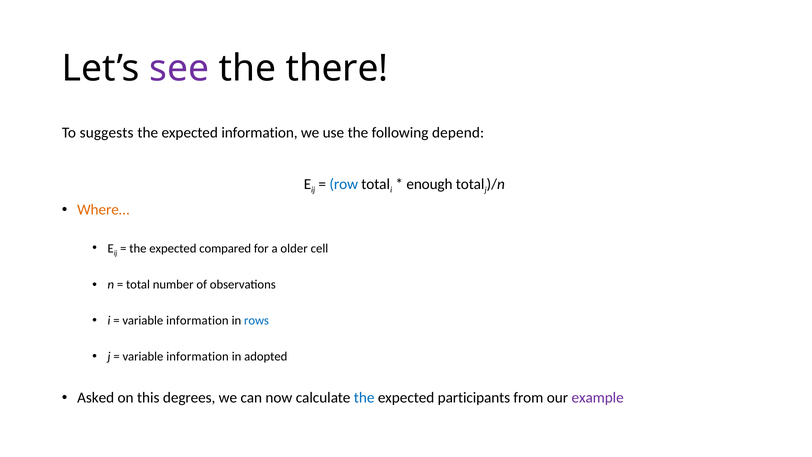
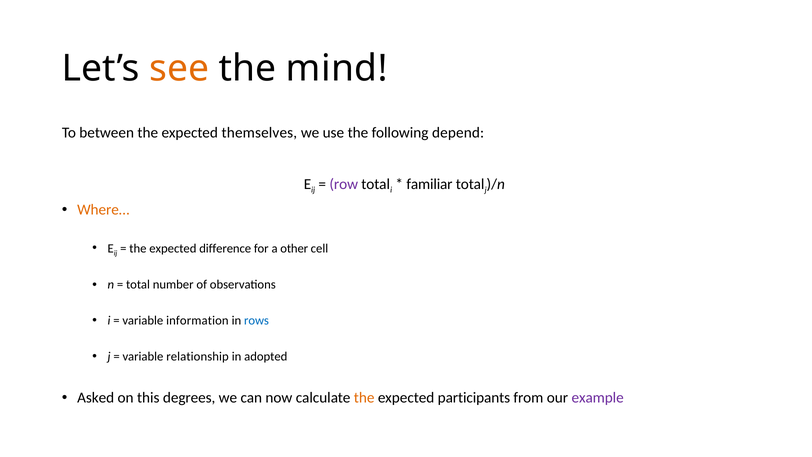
see colour: purple -> orange (179, 68)
there: there -> mind (337, 68)
suggests: suggests -> between (107, 133)
expected information: information -> themselves (259, 133)
row colour: blue -> purple (344, 184)
enough: enough -> familiar (429, 184)
compared: compared -> difference (225, 248)
older: older -> other (294, 248)
information: information -> relationship (198, 356)
the colour: blue -> orange (364, 398)
